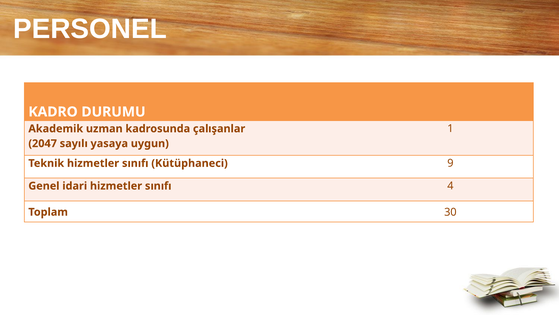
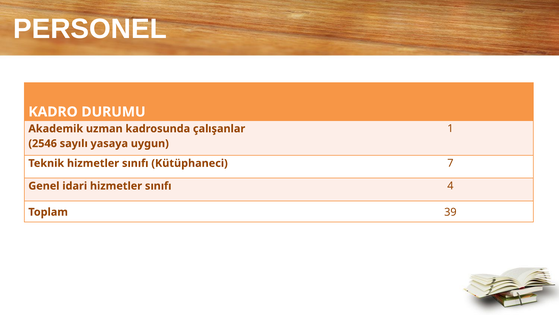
2047: 2047 -> 2546 (43, 143)
9: 9 -> 7 (450, 163)
30: 30 -> 39 (450, 212)
